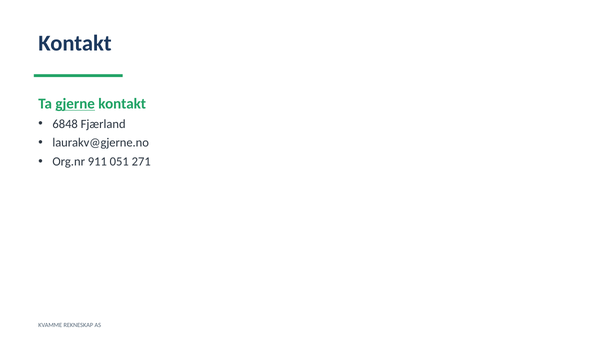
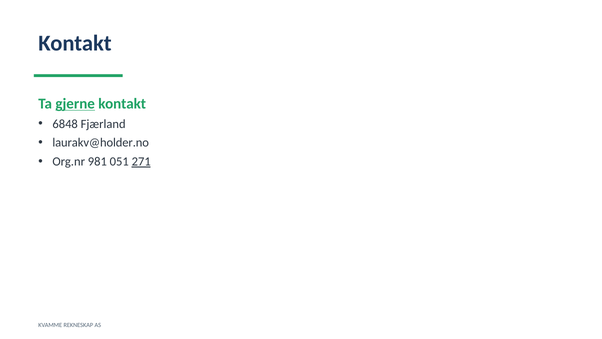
laurakv@gjerne.no: laurakv@gjerne.no -> laurakv@holder.no (101, 143)
911: 911 -> 981 (97, 161)
271 underline: none -> present (141, 161)
